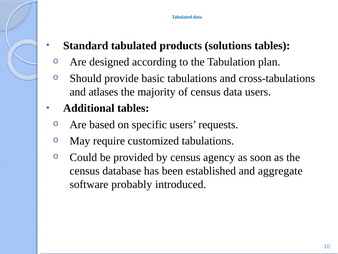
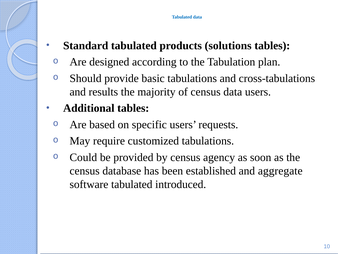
atlases: atlases -> results (103, 92)
software probably: probably -> tabulated (132, 184)
